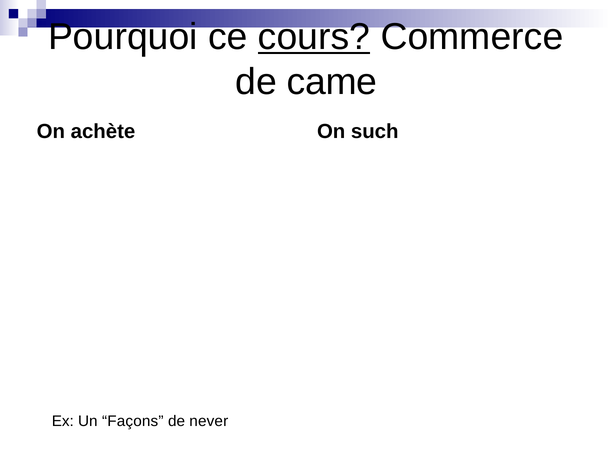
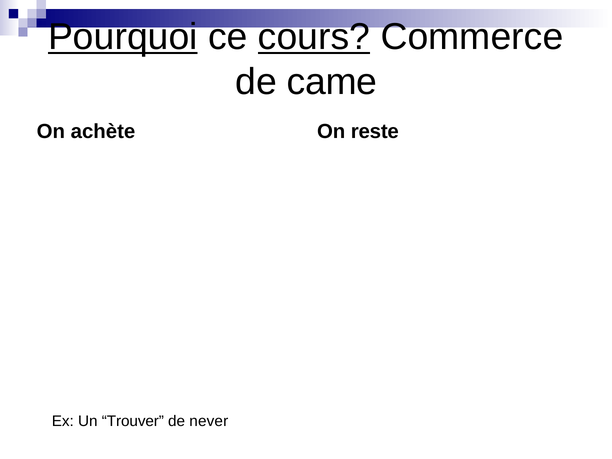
Pourquoi underline: none -> present (123, 37)
such: such -> reste (375, 132)
Façons: Façons -> Trouver (133, 421)
